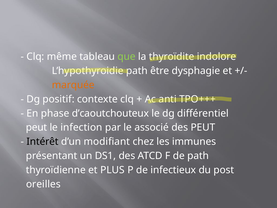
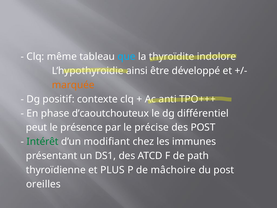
que colour: light green -> light blue (126, 57)
path: path -> ainsi (137, 71)
dysphagie: dysphagie -> développé (196, 71)
infection: infection -> présence (82, 127)
associé: associé -> précise (152, 127)
des PEUT: PEUT -> POST (203, 127)
Intérêt colour: black -> green (43, 141)
infectieux: infectieux -> mâchoire (173, 170)
